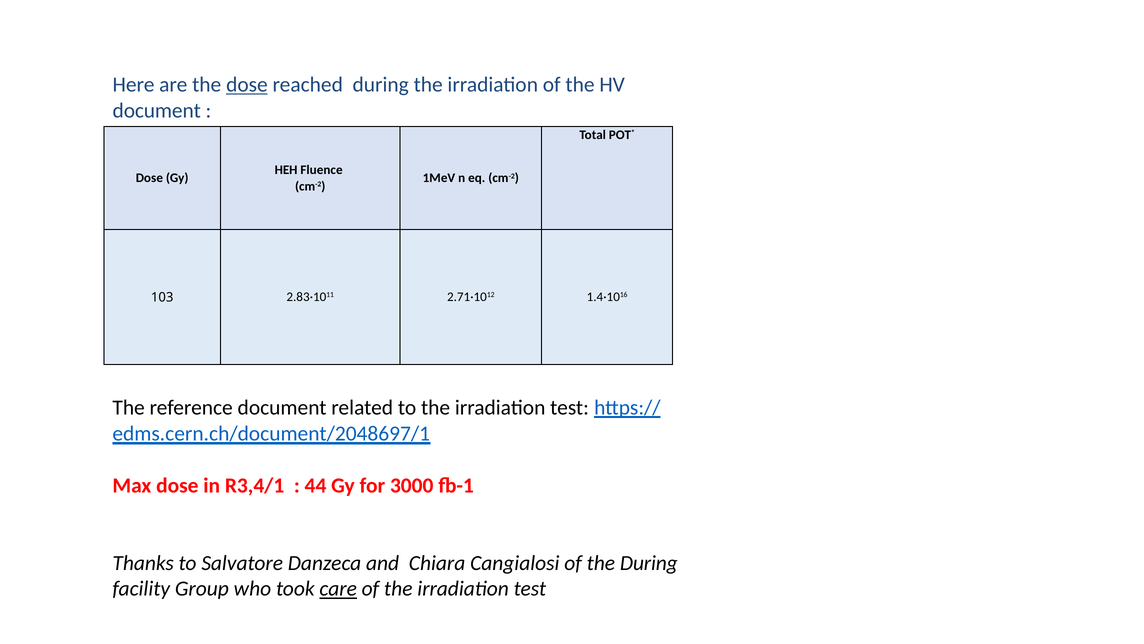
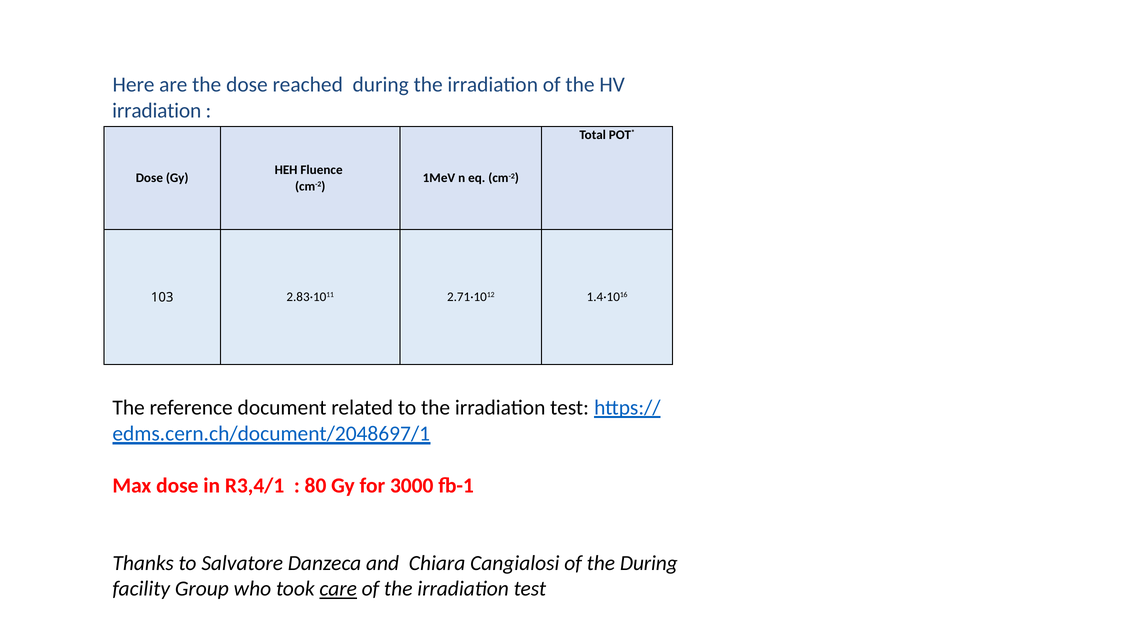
dose underline: present -> none (247, 85)
document: document -> irradiation (157, 110)
44: 44 -> 80 (316, 485)
